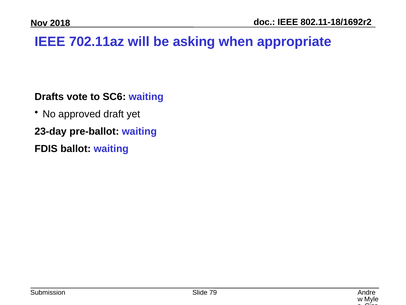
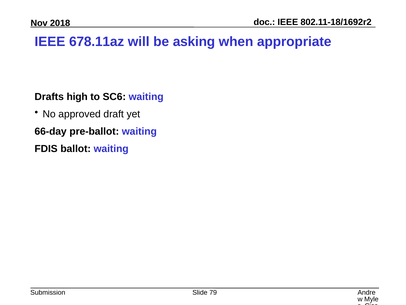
702.11az: 702.11az -> 678.11az (97, 42)
vote: vote -> high (77, 97)
23-day: 23-day -> 66-day (51, 131)
